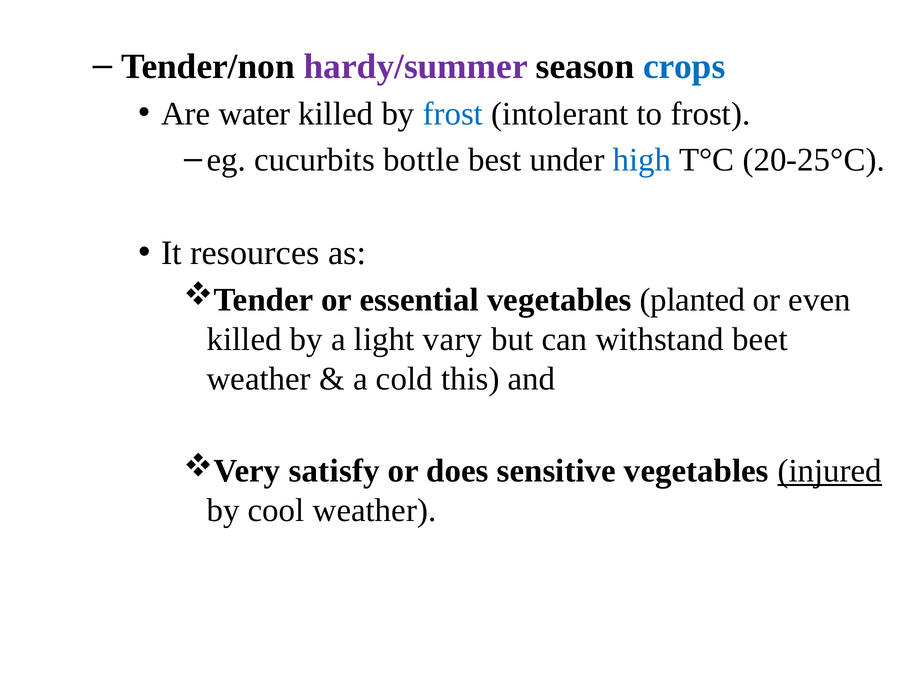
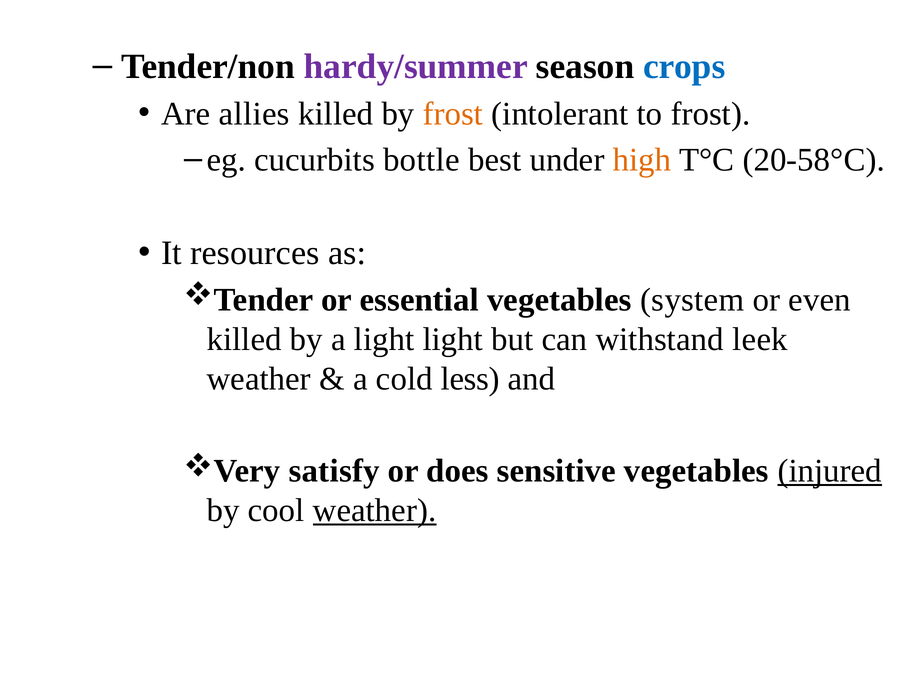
water: water -> allies (254, 114)
frost colour: blue -> orange (453, 114)
high colour: blue -> orange (642, 160)
20-25°C: 20-25°C -> 20-58°C (814, 160)
planted: planted -> system (692, 300)
light vary: vary -> light (453, 339)
beet: beet -> leek (760, 339)
this: this -> less (470, 379)
weather underline: none -> present (375, 511)
